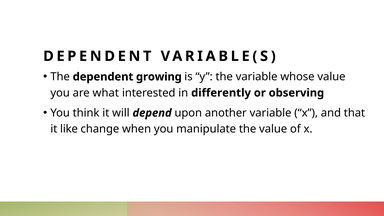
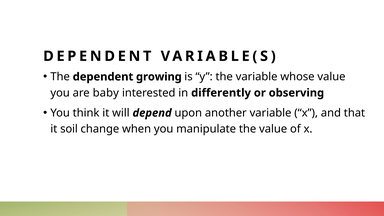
what: what -> baby (106, 93)
like: like -> soil (69, 129)
